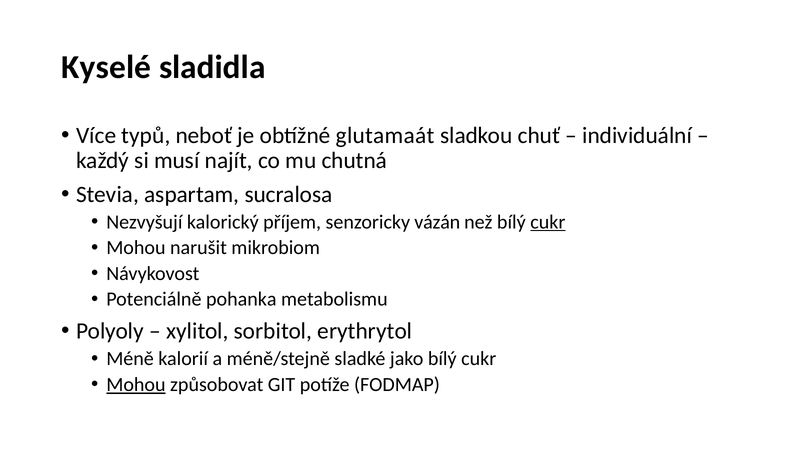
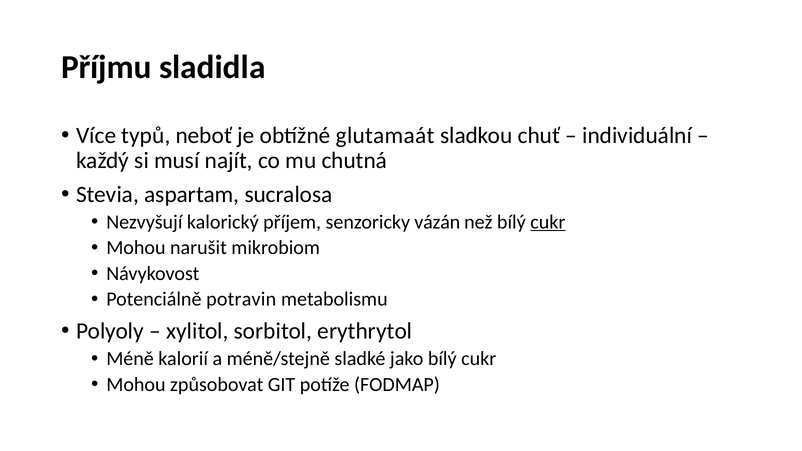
Kyselé: Kyselé -> Příjmu (106, 67)
pohanka: pohanka -> potravin (241, 299)
Mohou underline: present -> none (136, 385)
